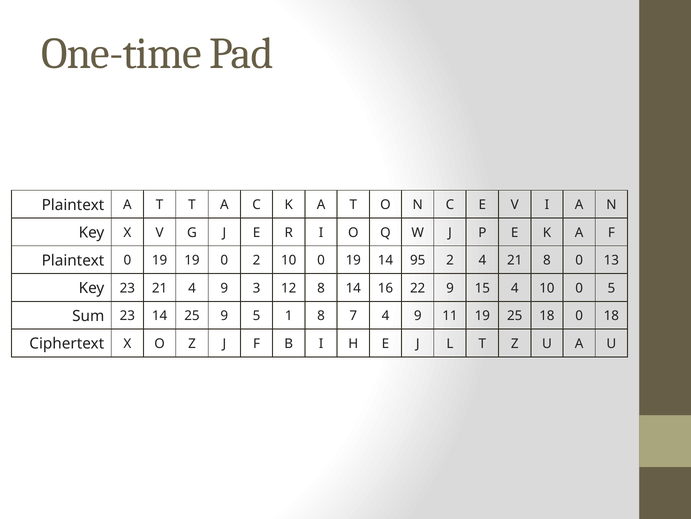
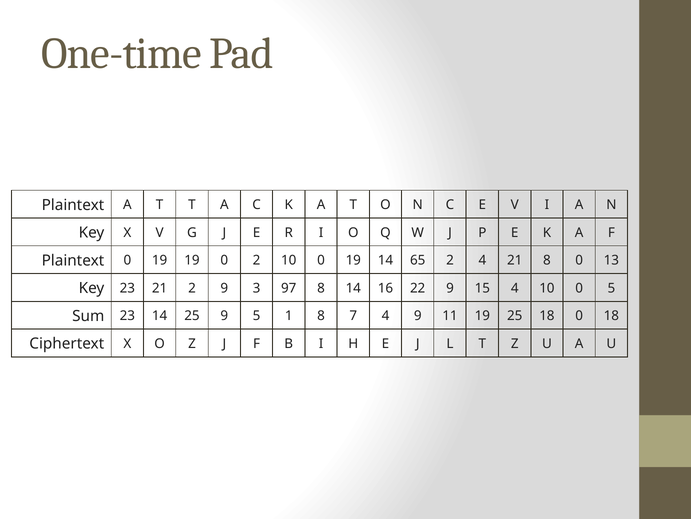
95: 95 -> 65 (418, 260)
21 4: 4 -> 2 (192, 288)
12: 12 -> 97 (289, 288)
